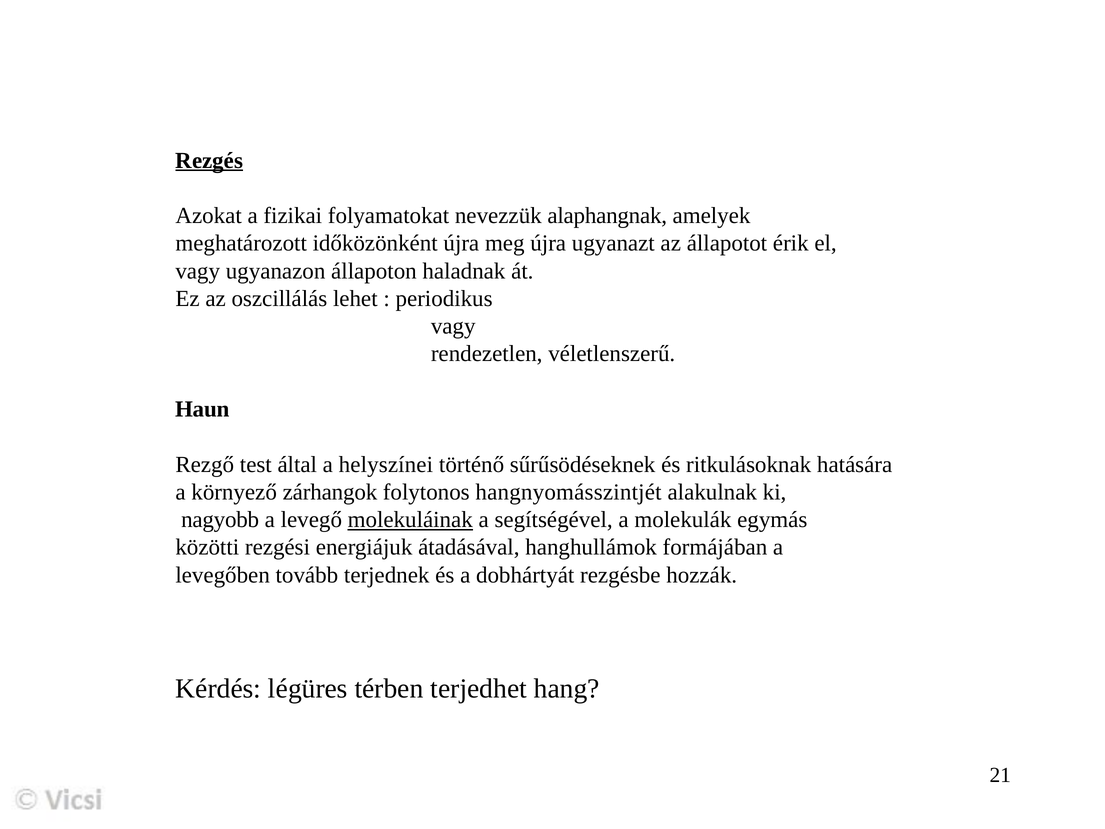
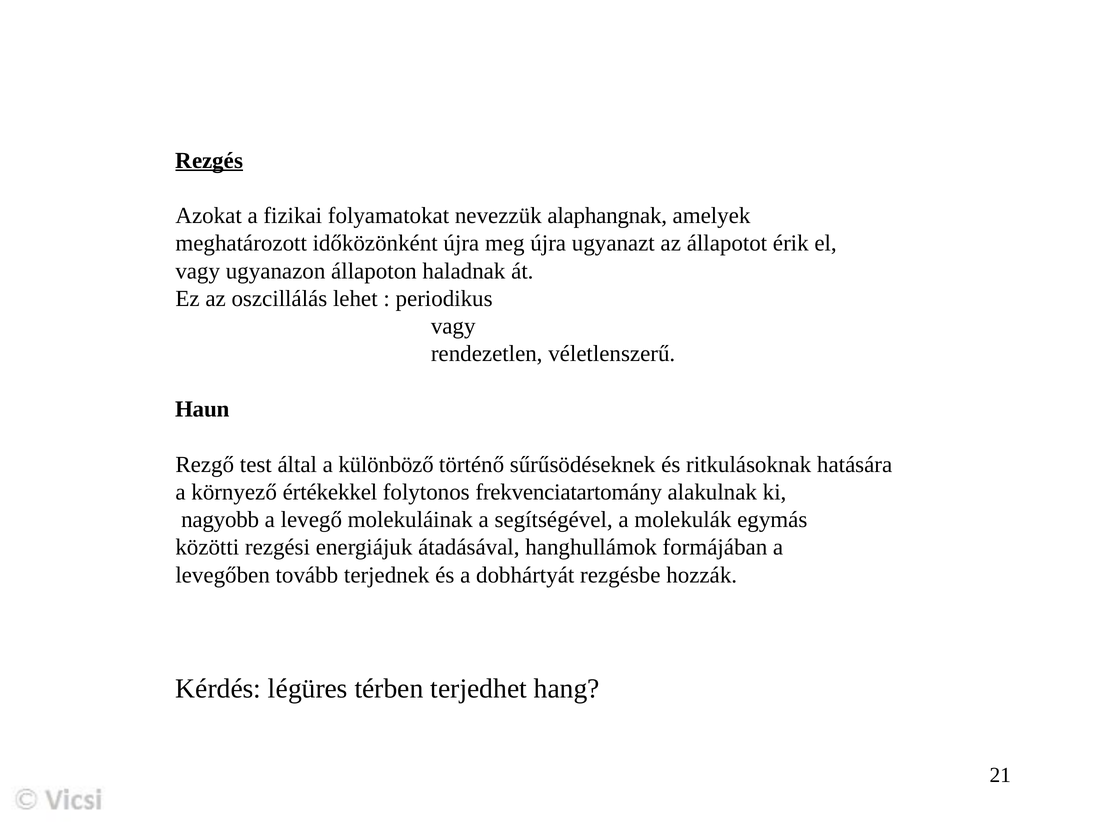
helyszínei: helyszínei -> különböző (386, 464)
zárhangok: zárhangok -> értékekkel (330, 492)
hangnyomásszintjét: hangnyomásszintjét -> frekvenciatartomány (569, 492)
molekuláinak underline: present -> none (410, 520)
